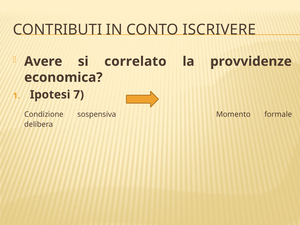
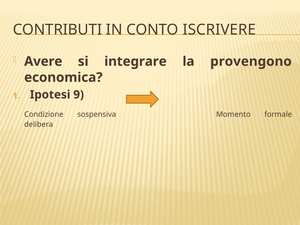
correlato: correlato -> integrare (135, 61)
provvidenze: provvidenze -> provengono (251, 61)
7: 7 -> 9 (79, 95)
